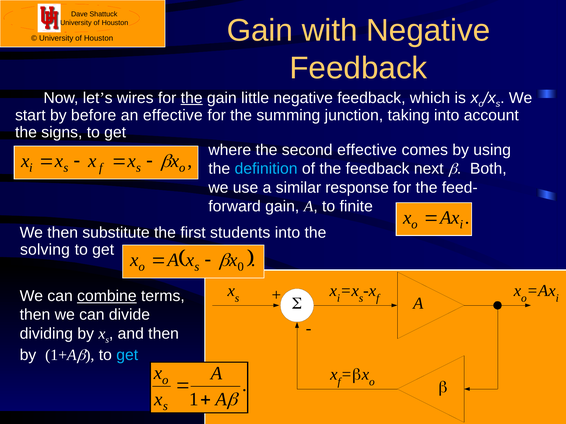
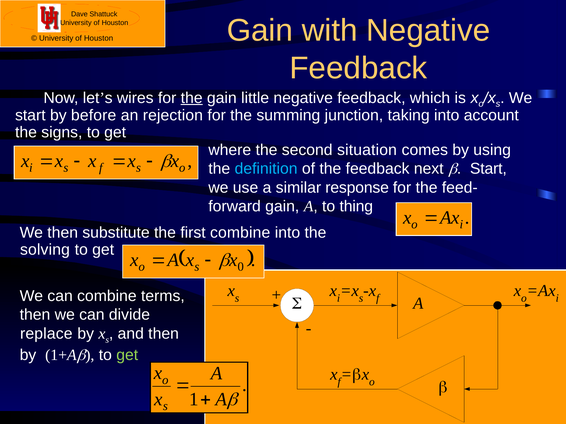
an effective: effective -> rejection (173, 115)
second effective: effective -> situation (367, 150)
Both: Both -> Start (488, 169)
finite: finite -> thing (356, 207)
first students: students -> combine (240, 233)
combine underline: present -> none (107, 296)
dividing: dividing -> replace (46, 334)
get colour: light blue -> light green (127, 356)
